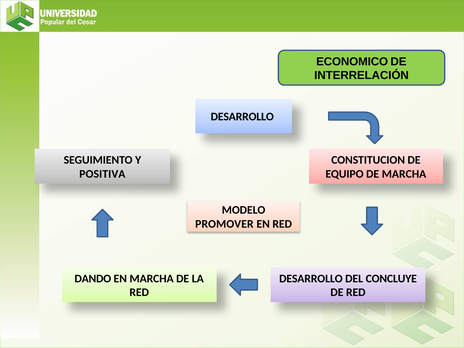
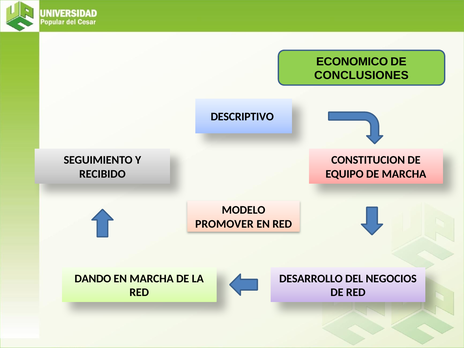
INTERRELACIÓN: INTERRELACIÓN -> CONCLUSIONES (361, 75)
DESARROLLO: DESARROLLO -> DESCRIPTIVO (242, 117)
POSITIVA: POSITIVA -> RECIBIDO (102, 174)
CONCLUYE: CONCLUYE -> NEGOCIOS (391, 279)
